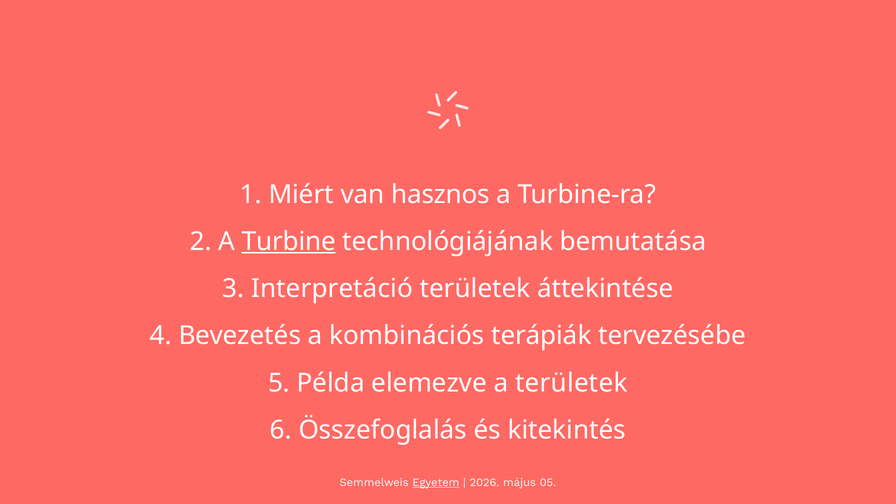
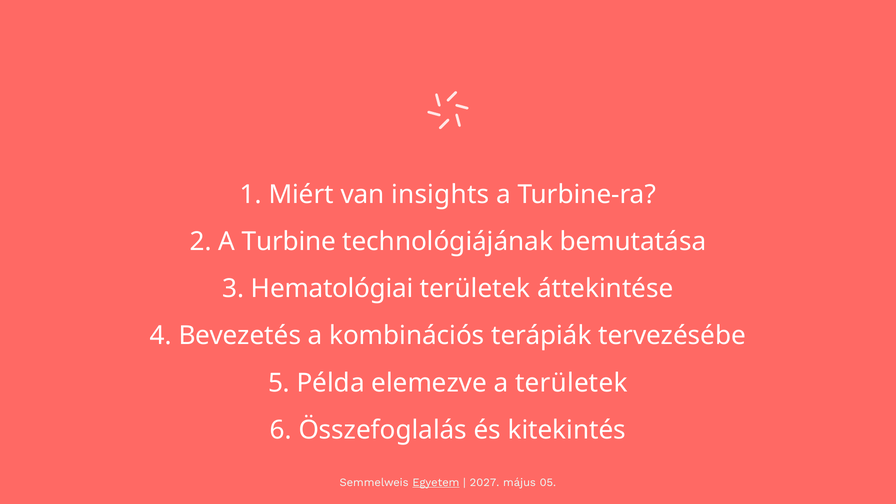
hasznos: hasznos -> insights (440, 195)
Turbine underline: present -> none (289, 242)
Interpretáció: Interpretáció -> Hematológiai (332, 289)
2026: 2026 -> 2027 (484, 482)
